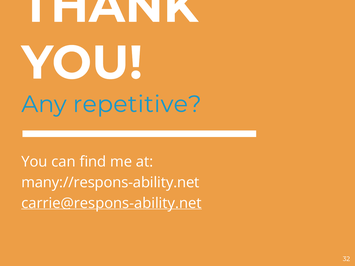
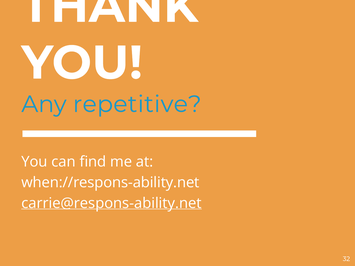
many://respons-ability.net: many://respons-ability.net -> when://respons-ability.net (110, 183)
